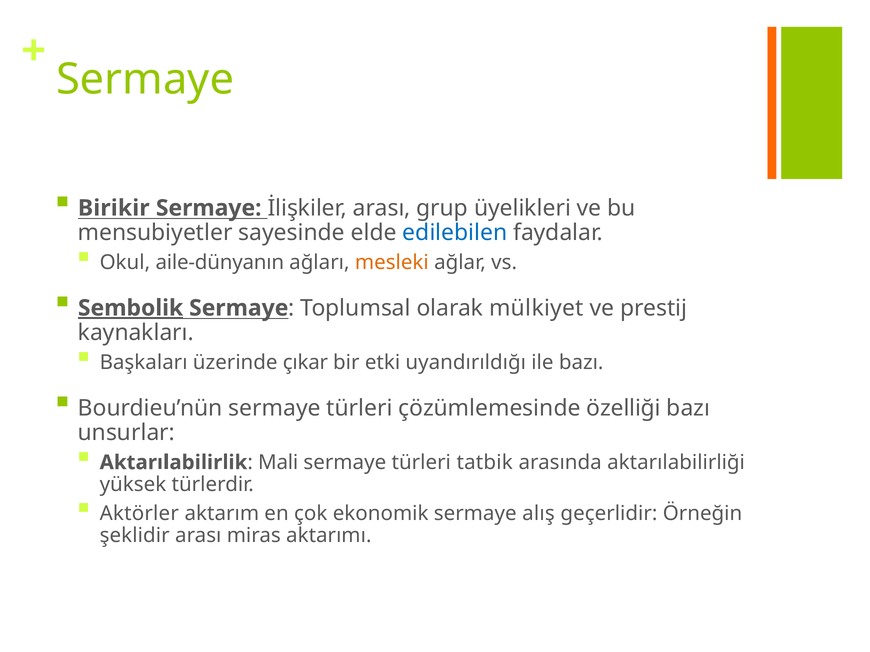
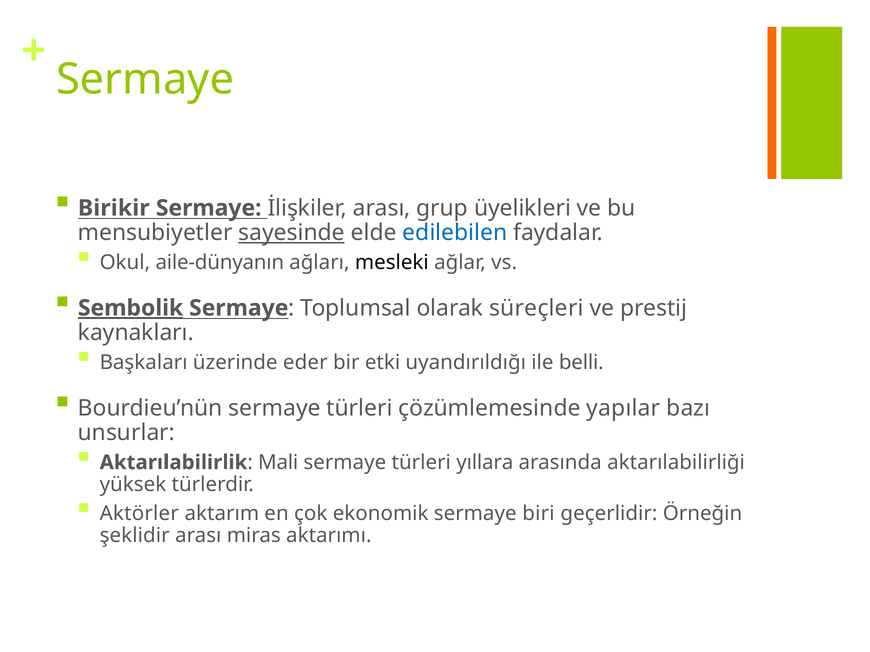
sayesinde underline: none -> present (292, 233)
mesleki colour: orange -> black (392, 263)
mülkiyet: mülkiyet -> süreçleri (536, 308)
çıkar: çıkar -> eder (305, 363)
ile bazı: bazı -> belli (581, 363)
özelliği: özelliği -> yapılar (623, 408)
tatbik: tatbik -> yıllara (485, 463)
alış: alış -> biri (538, 514)
